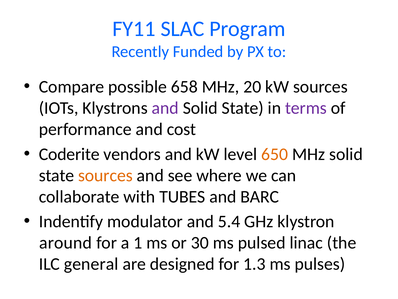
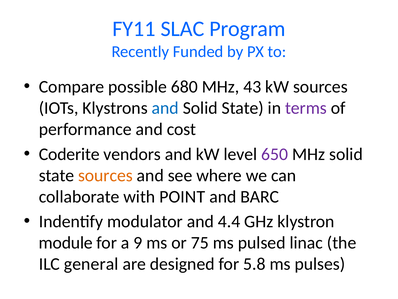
658: 658 -> 680 (184, 87)
20: 20 -> 43 (252, 87)
and colour: purple -> blue (165, 108)
650 colour: orange -> purple (275, 154)
TUBES: TUBES -> POINT (182, 196)
5.4: 5.4 -> 4.4 (229, 221)
around: around -> module (66, 242)
1: 1 -> 9 (138, 242)
30: 30 -> 75 (200, 242)
1.3: 1.3 -> 5.8 (254, 264)
